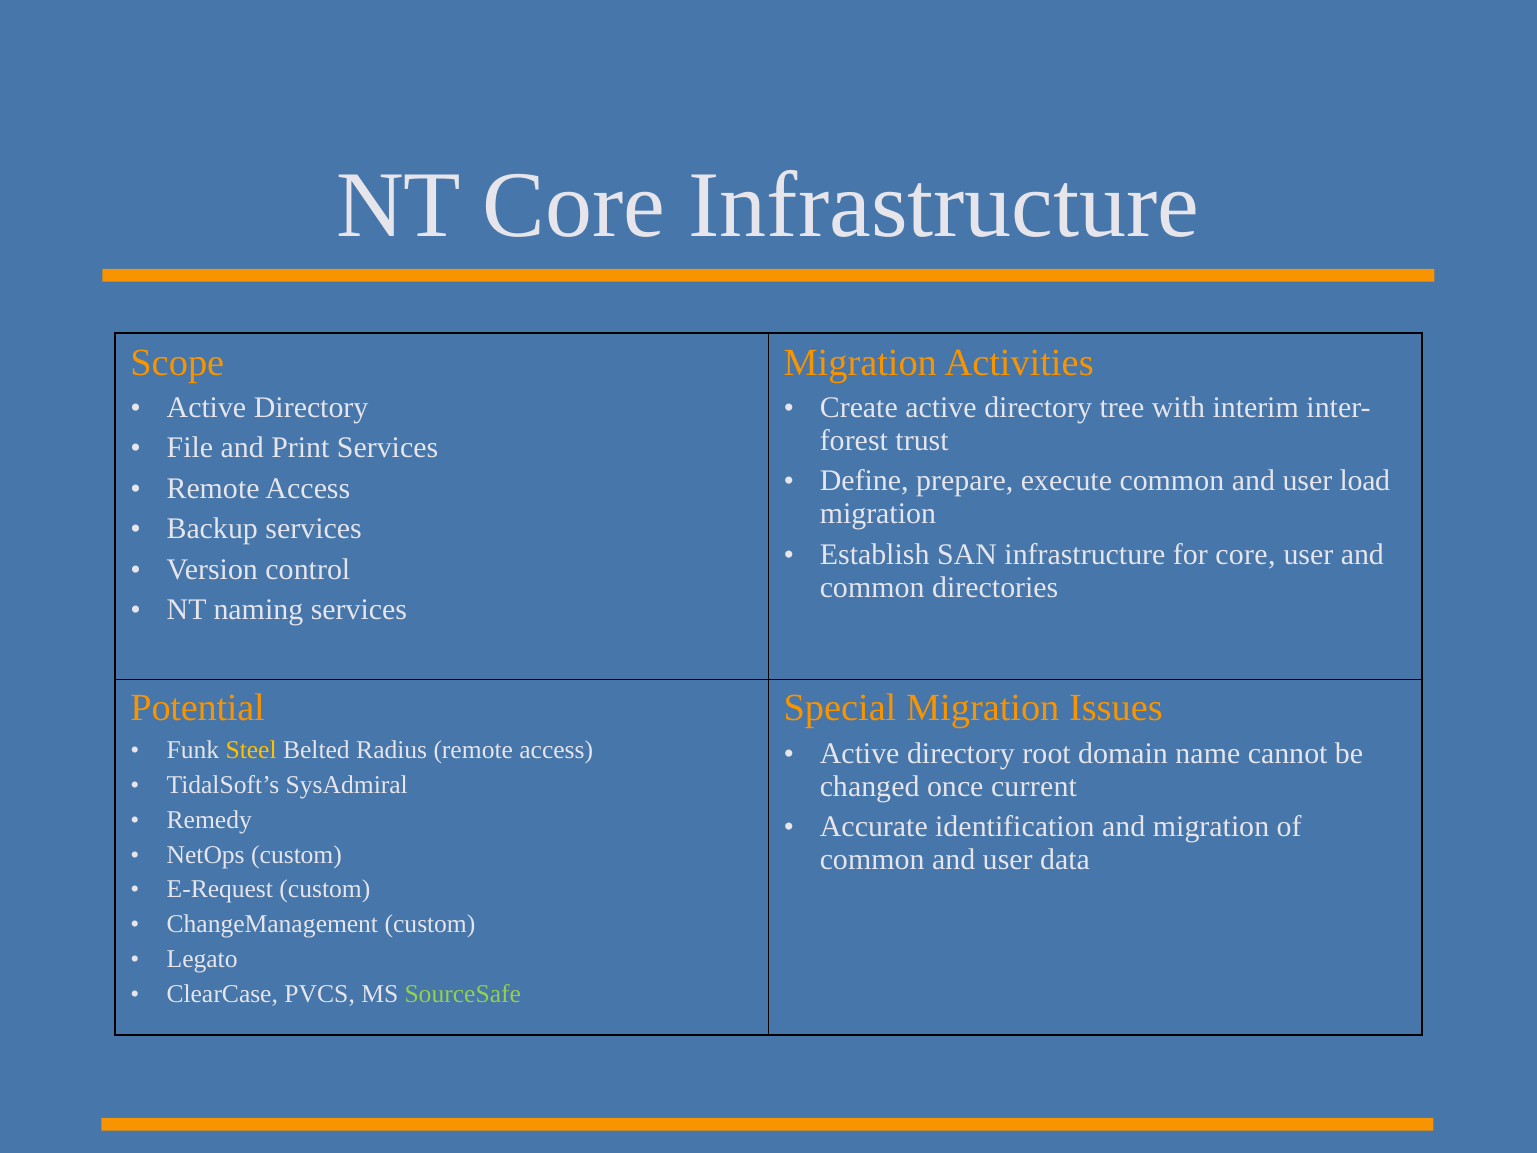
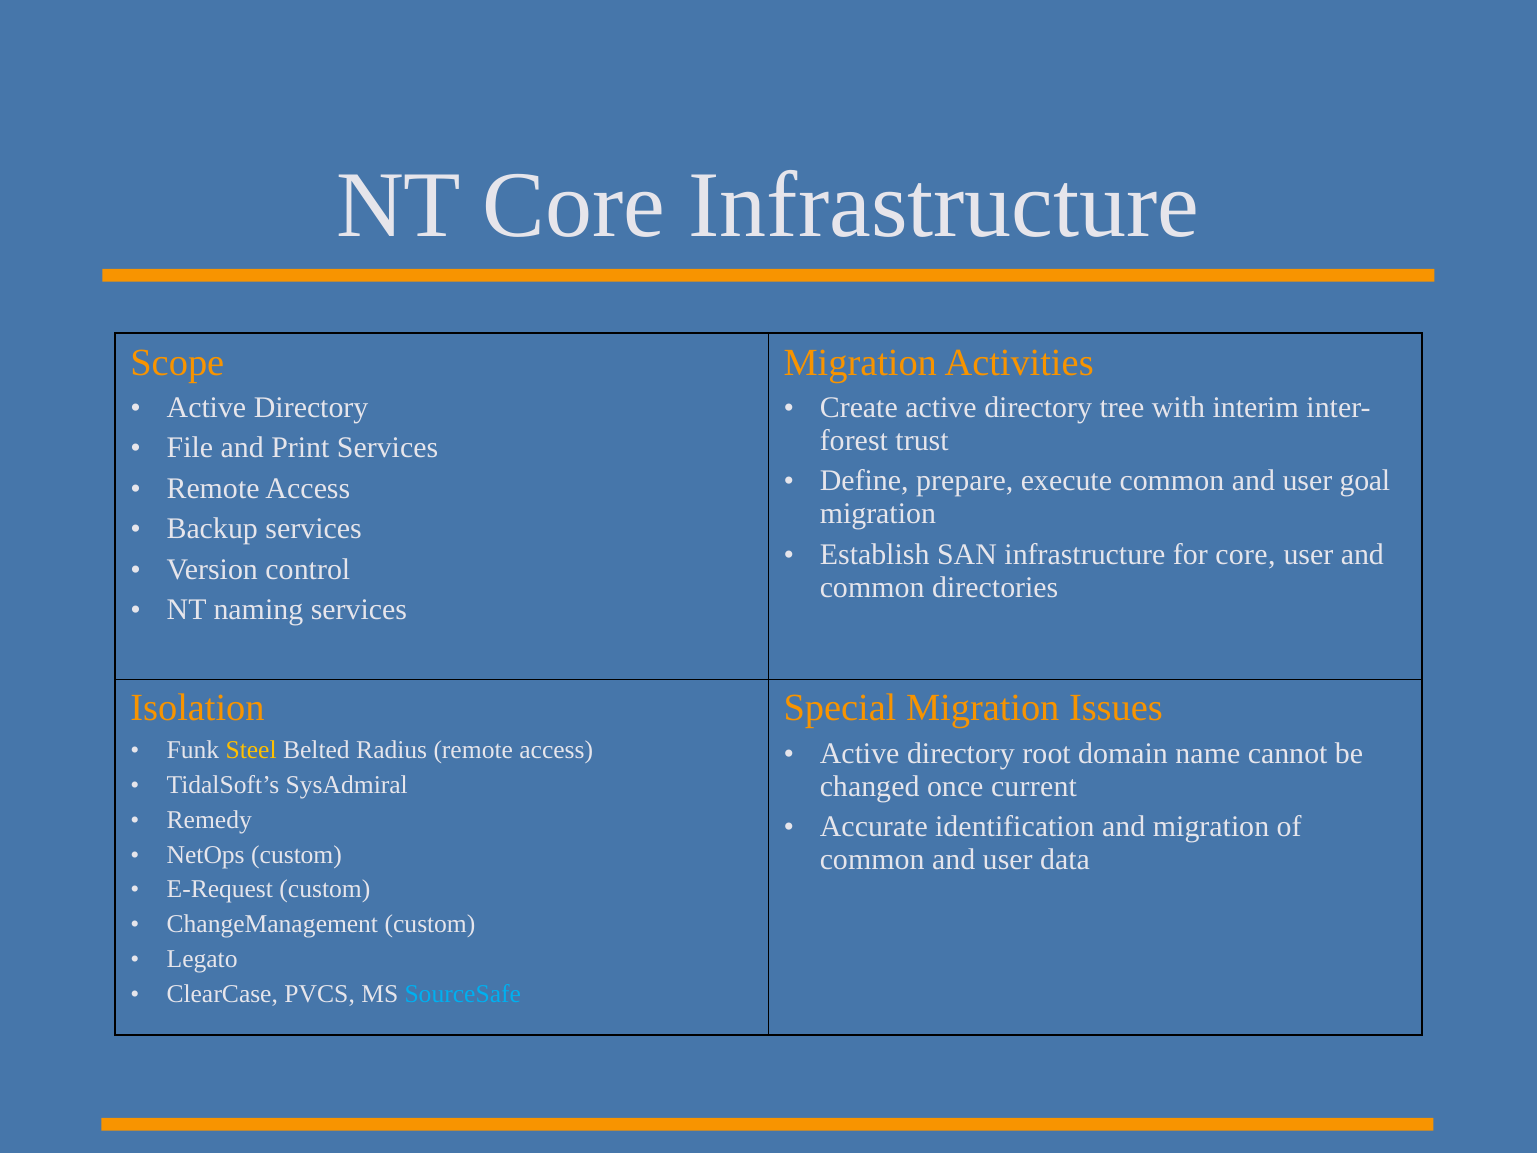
load: load -> goal (1365, 481)
Potential: Potential -> Isolation (197, 708)
SourceSafe colour: light green -> light blue (463, 994)
